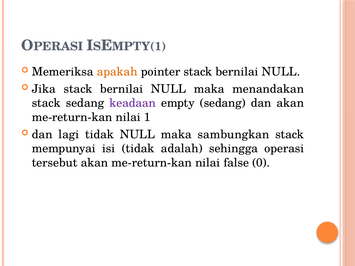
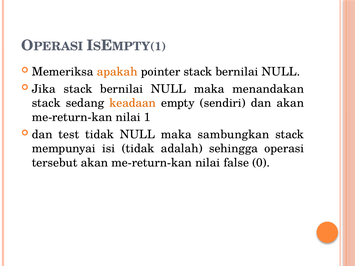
keadaan colour: purple -> orange (133, 103)
empty sedang: sedang -> sendiri (223, 103)
lagi: lagi -> test (69, 135)
